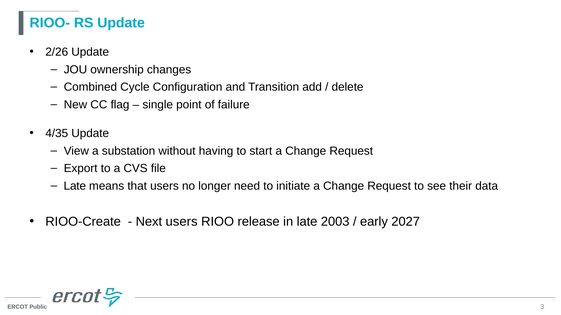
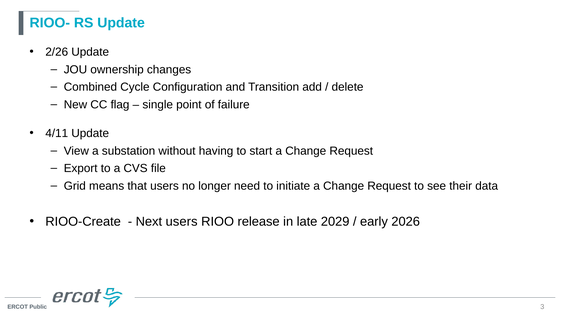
4/35: 4/35 -> 4/11 (57, 134)
Late: Late -> Grid (75, 186)
2003: 2003 -> 2029 (335, 222)
2027: 2027 -> 2026 (406, 222)
